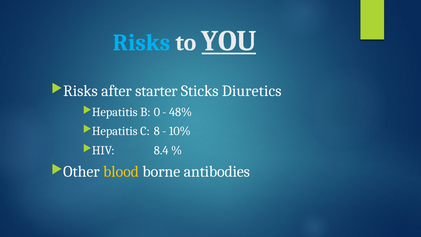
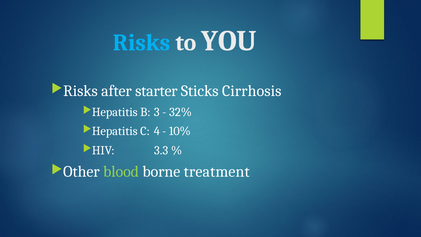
YOU underline: present -> none (229, 41)
Diuretics: Diuretics -> Cirrhosis (252, 91)
0: 0 -> 3 (157, 112)
48%: 48% -> 32% (180, 112)
8: 8 -> 4 (157, 131)
8.4: 8.4 -> 3.3 (161, 150)
blood colour: yellow -> light green (121, 172)
antibodies: antibodies -> treatment (217, 172)
